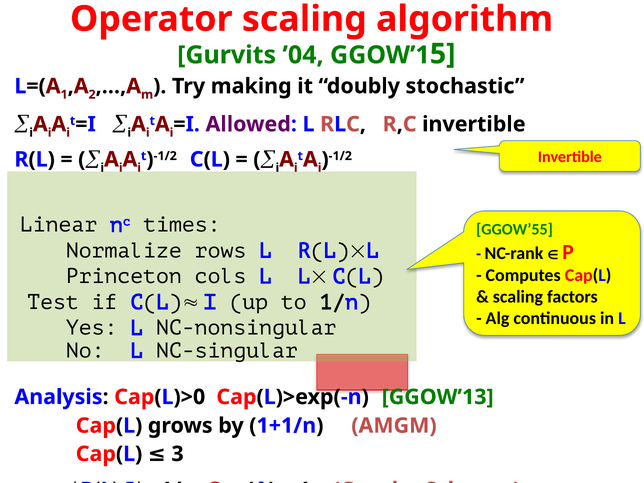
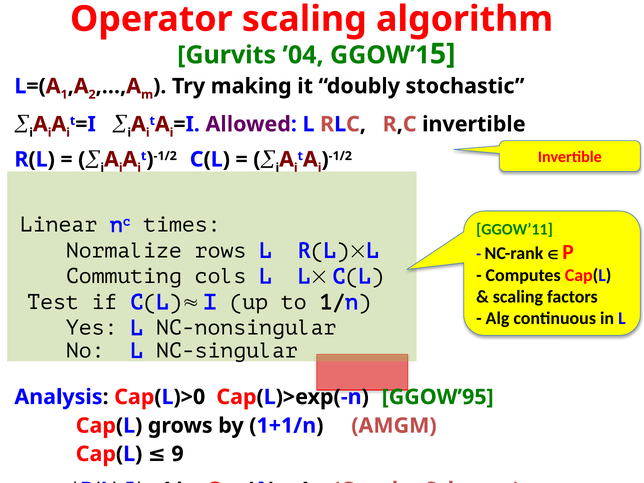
GGOW’55: GGOW’55 -> GGOW’11 (515, 229)
Princeton: Princeton -> Commuting (124, 276)
GGOW’13: GGOW’13 -> GGOW’95 (438, 397)
3: 3 -> 9 (178, 454)
